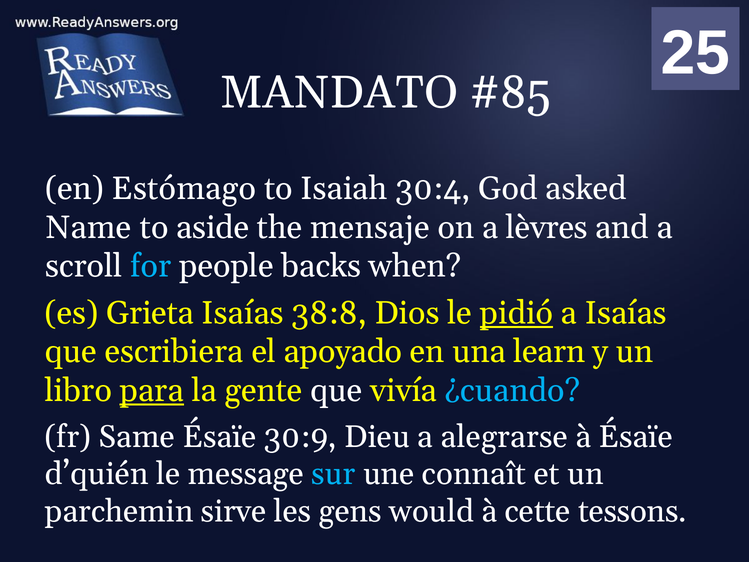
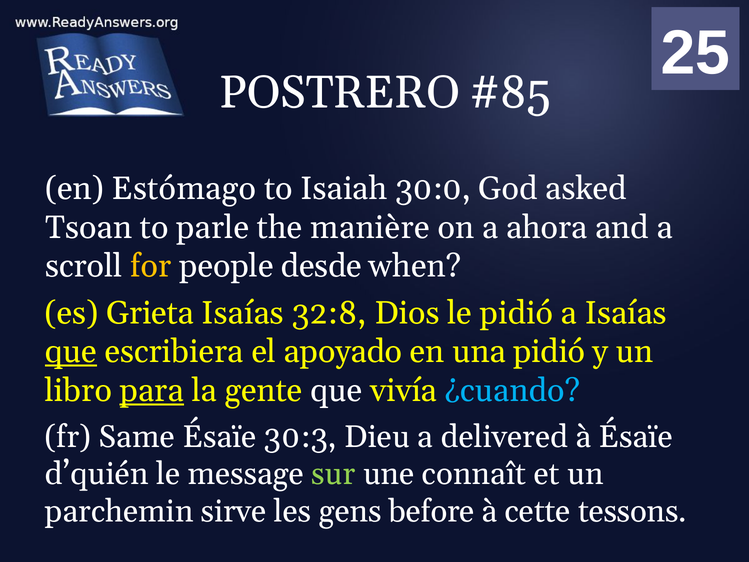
MANDATO: MANDATO -> POSTRERO (340, 92)
30:4: 30:4 -> 30:0 (433, 189)
Name: Name -> Tsoan (89, 227)
aside: aside -> parle (213, 227)
mensaje: mensaje -> manière (370, 227)
lèvres: lèvres -> ahora (547, 227)
for colour: light blue -> yellow (151, 266)
backs: backs -> desde (321, 266)
38:8: 38:8 -> 32:8 (329, 313)
pidió underline: present -> none (516, 313)
que underline: none -> present (71, 352)
una learn: learn -> pidió (549, 352)
30:9: 30:9 -> 30:3 (300, 437)
alegrarse: alegrarse -> delivered (504, 437)
sur colour: light blue -> light green (333, 474)
would: would -> before (432, 511)
